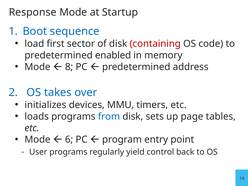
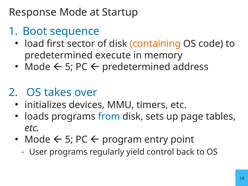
containing colour: red -> orange (155, 44)
enabled: enabled -> execute (113, 55)
8: 8 -> 5 (69, 67)
6: 6 -> 5 (69, 140)
